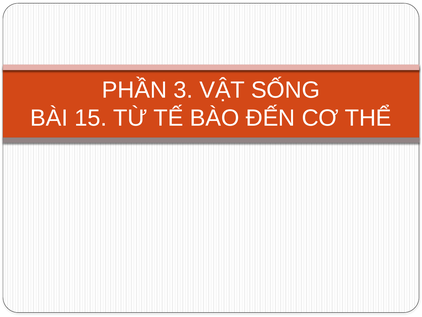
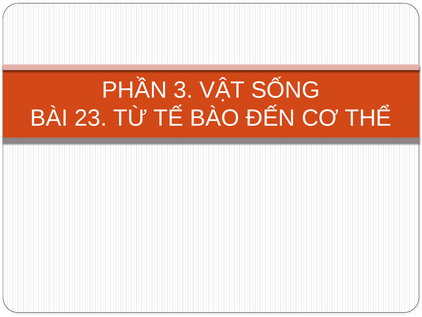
15: 15 -> 23 (91, 118)
